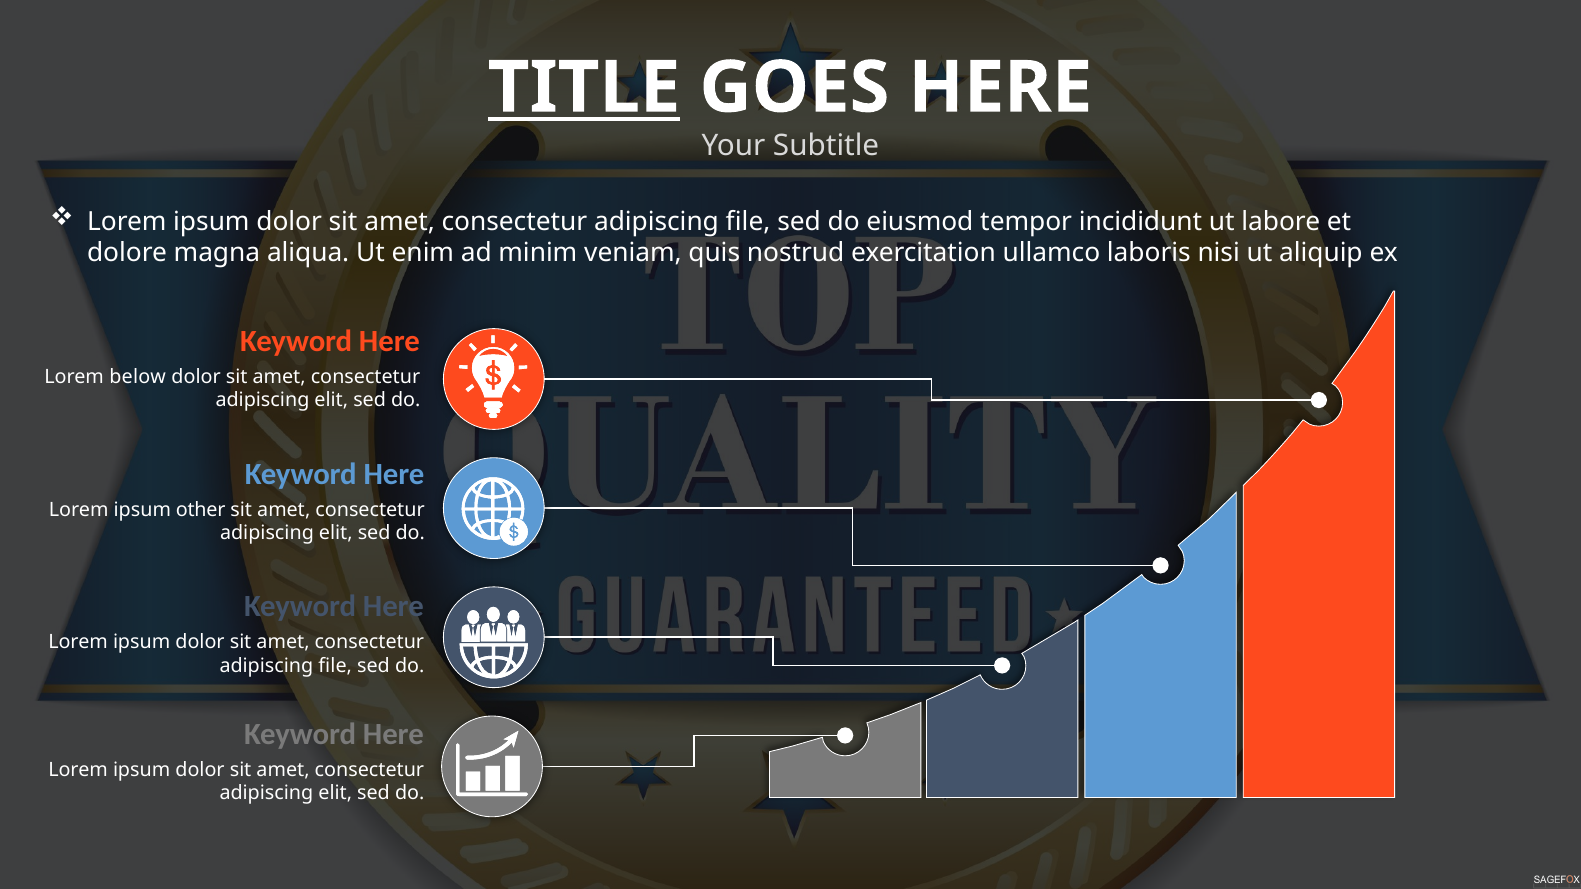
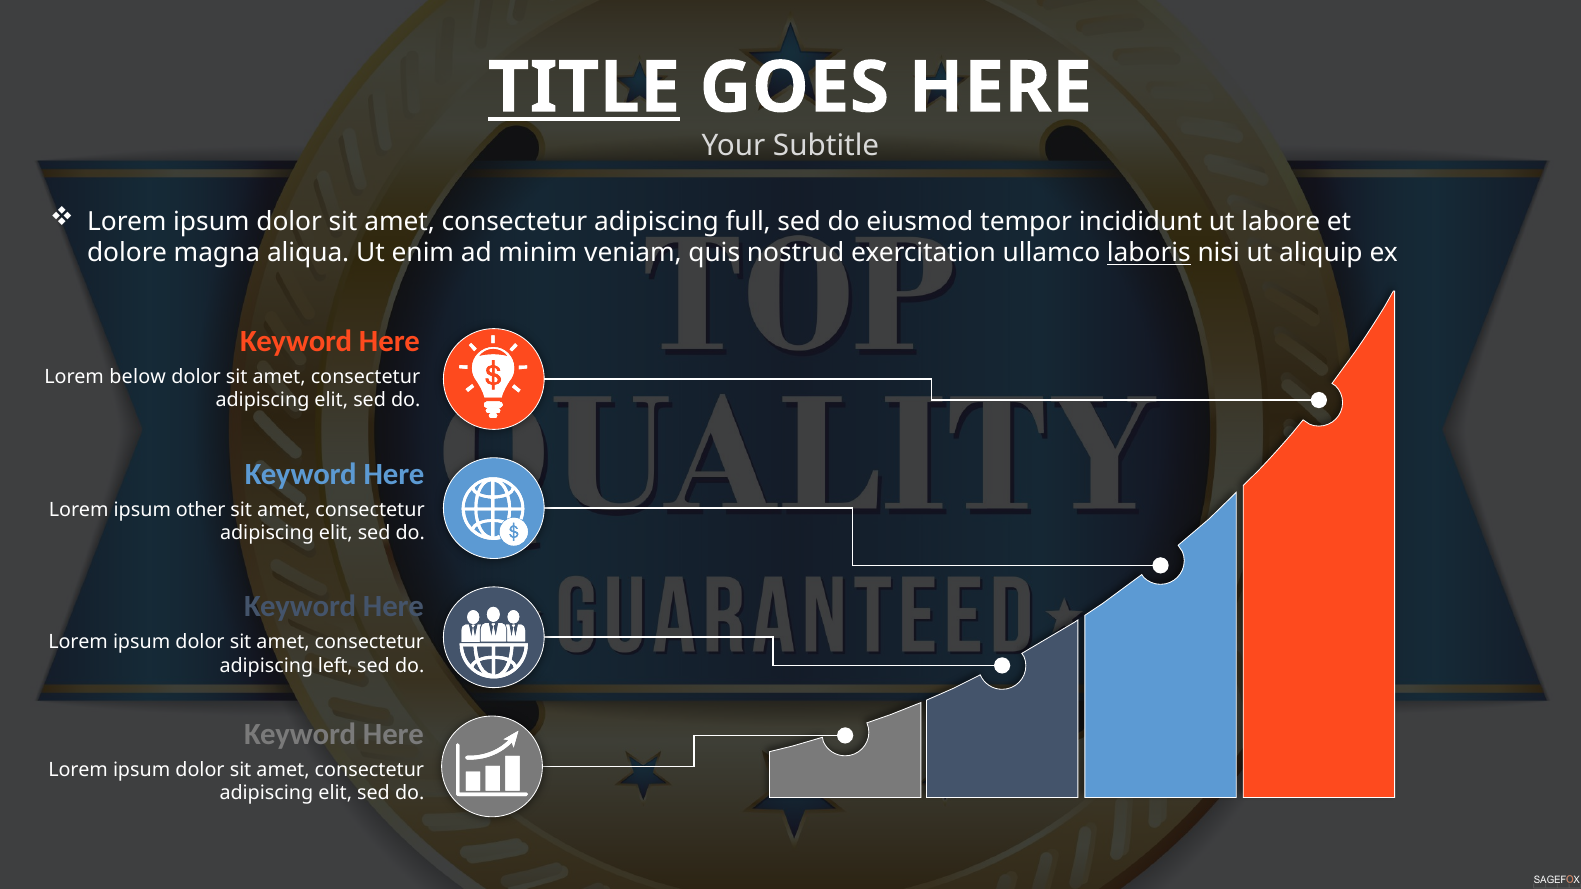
file: file -> full (748, 222)
laboris underline: none -> present (1149, 253)
file: file -> left (335, 666)
